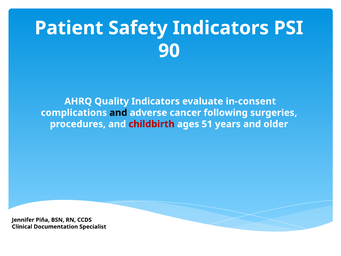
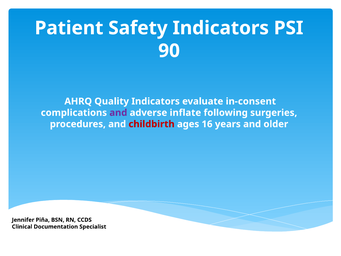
and colour: black -> purple (118, 113)
cancer: cancer -> inflate (185, 113)
51: 51 -> 16 (207, 124)
